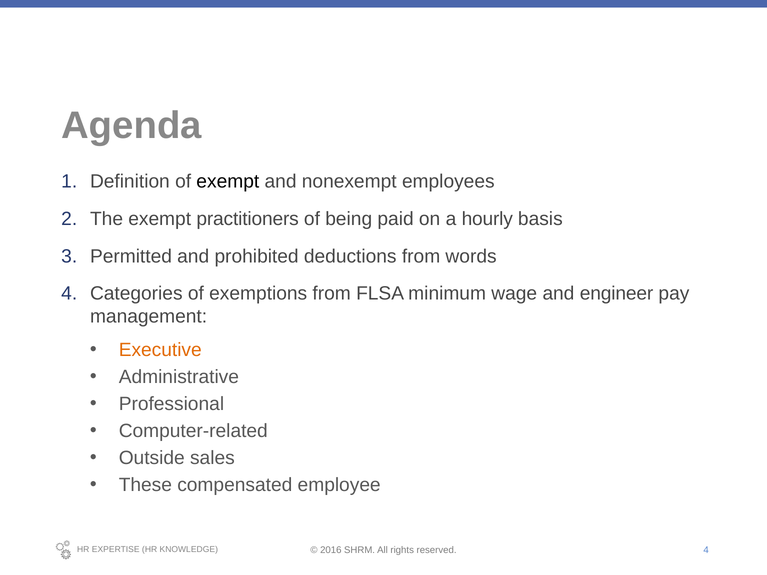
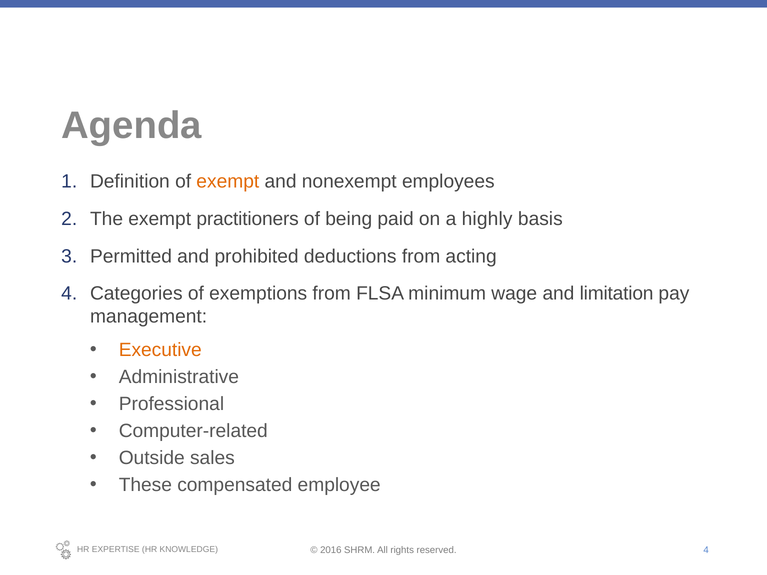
exempt colour: black -> orange (228, 182)
hourly: hourly -> highly (487, 219)
words: words -> acting (471, 256)
engineer: engineer -> limitation (617, 294)
